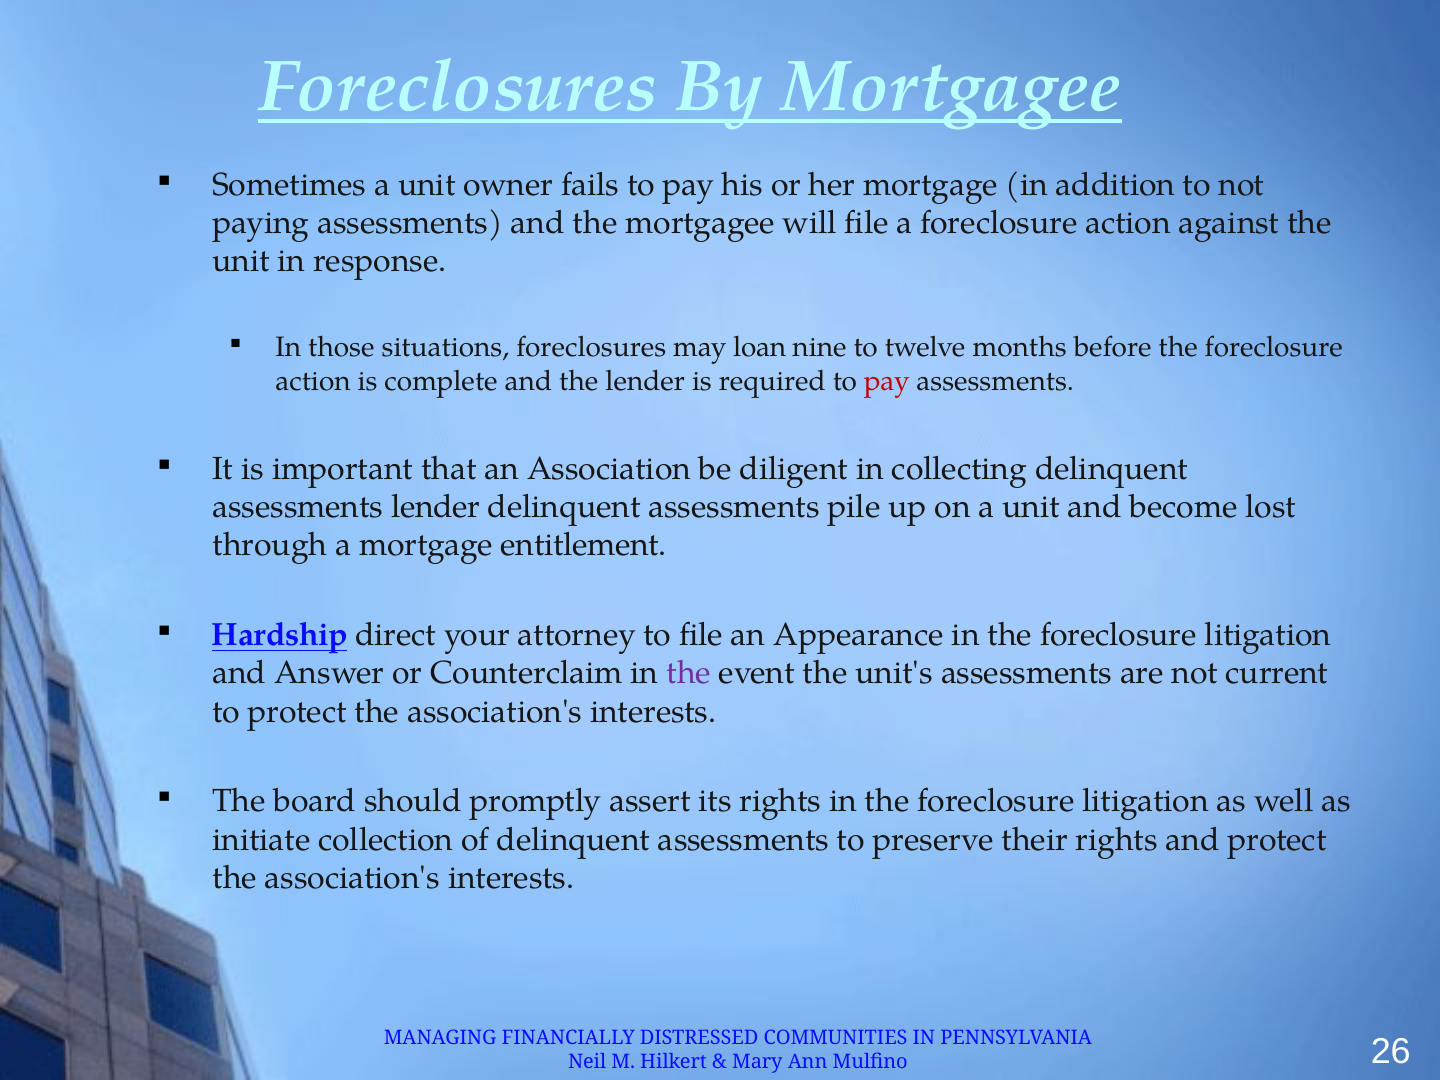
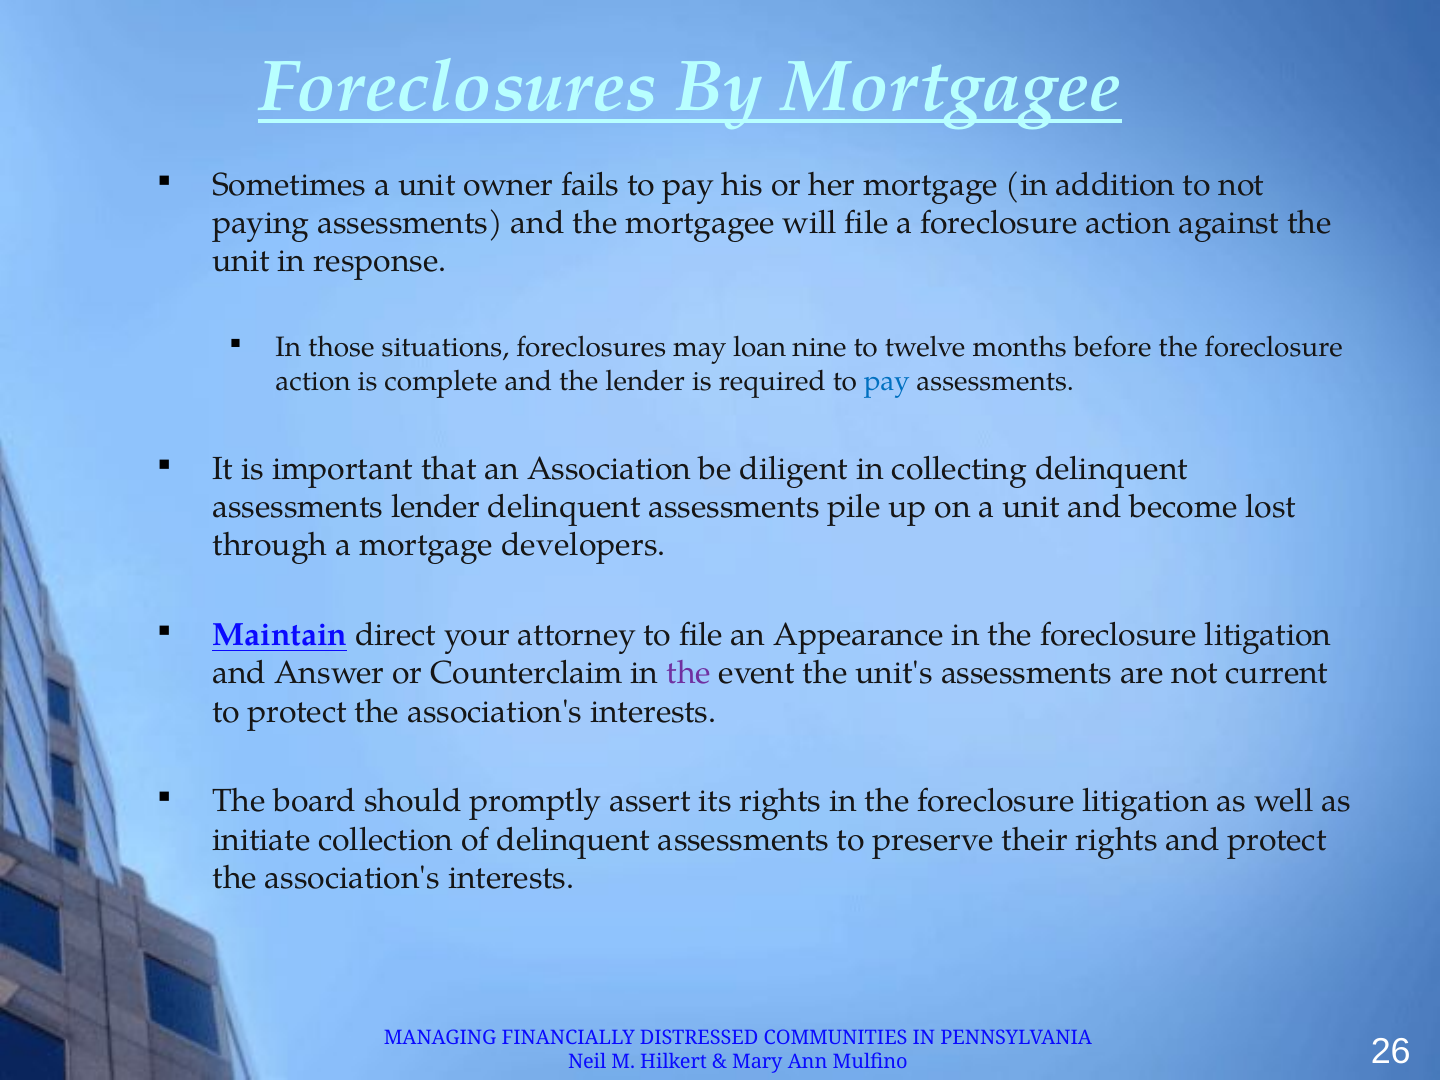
pay colour: red -> blue (887, 381)
entitlement: entitlement -> developers (583, 545)
Hardship: Hardship -> Maintain (280, 635)
